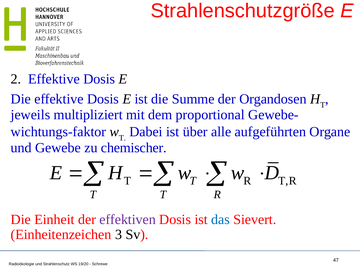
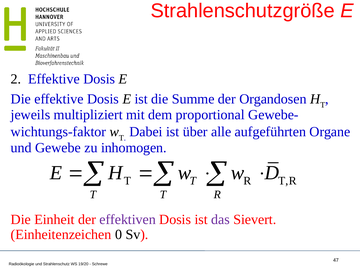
chemischer: chemischer -> inhomogen (134, 148)
das colour: blue -> purple (221, 220)
3: 3 -> 0 (119, 235)
